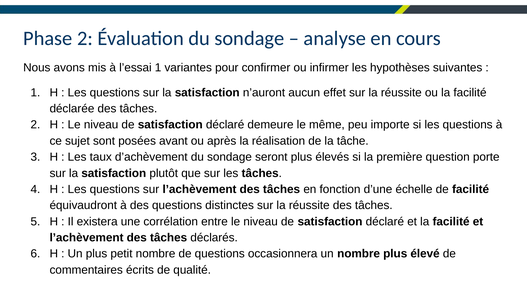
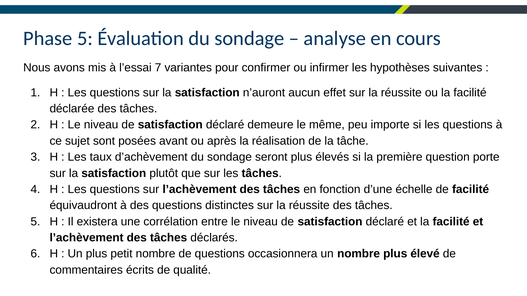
Phase 2: 2 -> 5 (85, 39)
l’essai 1: 1 -> 7 (158, 68)
